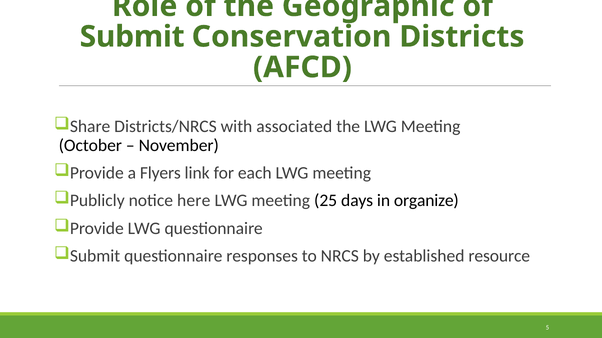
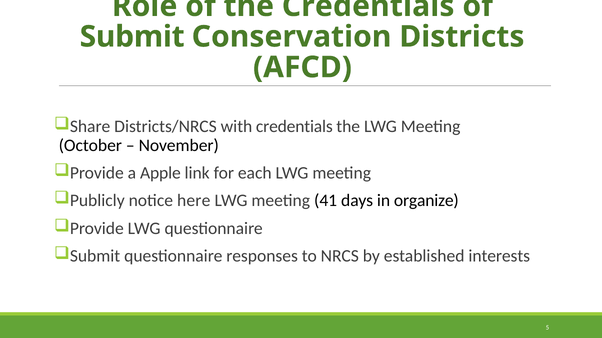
the Geographic: Geographic -> Credentials (368, 6)
with associated: associated -> credentials (294, 127)
Flyers: Flyers -> Apple (160, 173)
25: 25 -> 41 (326, 201)
resource: resource -> interests (499, 257)
